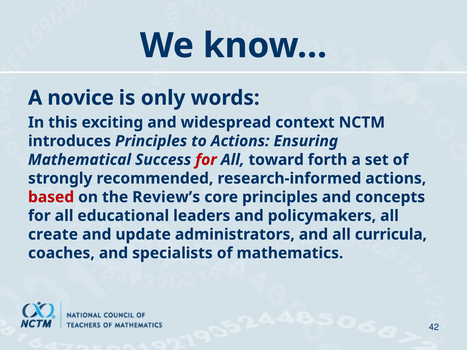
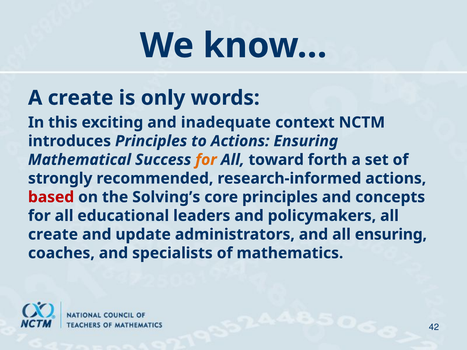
A novice: novice -> create (81, 98)
widespread: widespread -> inadequate (226, 123)
for colour: red -> orange (206, 160)
Review’s: Review’s -> Solving’s (166, 197)
all curricula: curricula -> ensuring (391, 235)
